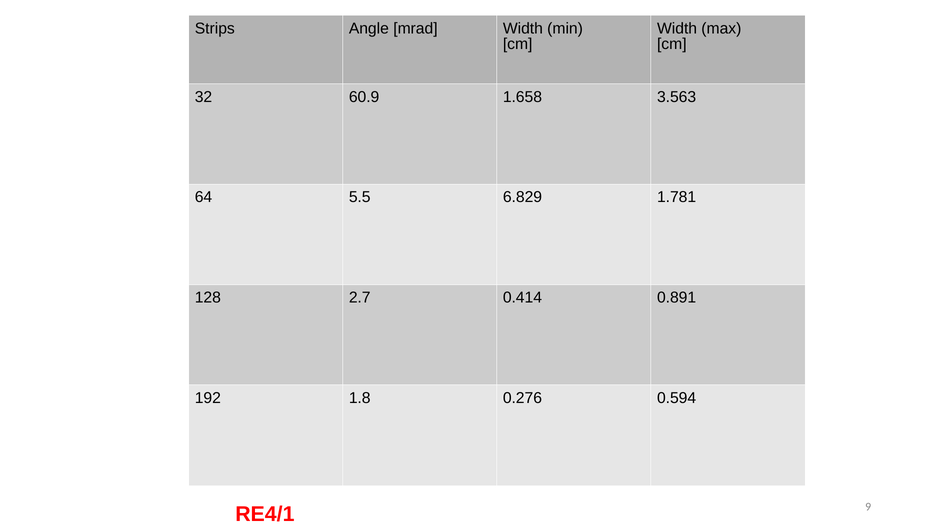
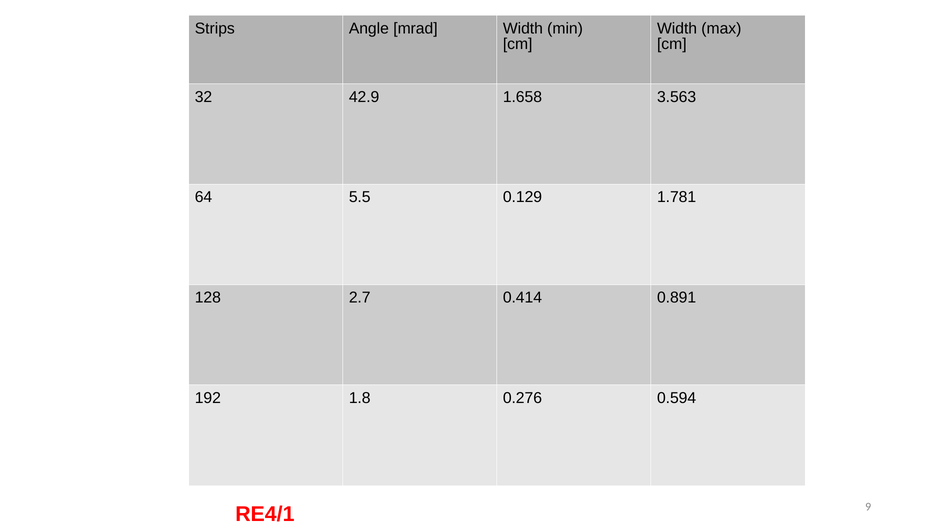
60.9: 60.9 -> 42.9 (364, 97)
6.829: 6.829 -> 0.129 (522, 197)
